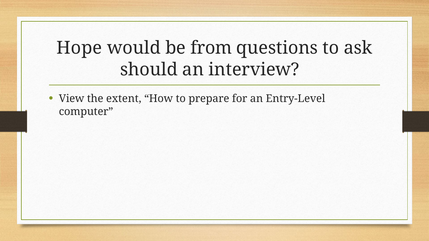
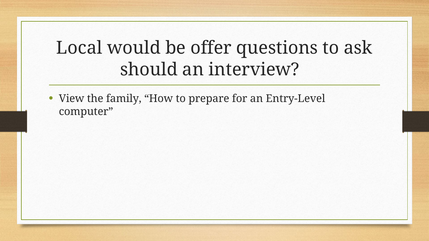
Hope: Hope -> Local (79, 48)
from: from -> offer (211, 48)
extent: extent -> family (124, 99)
